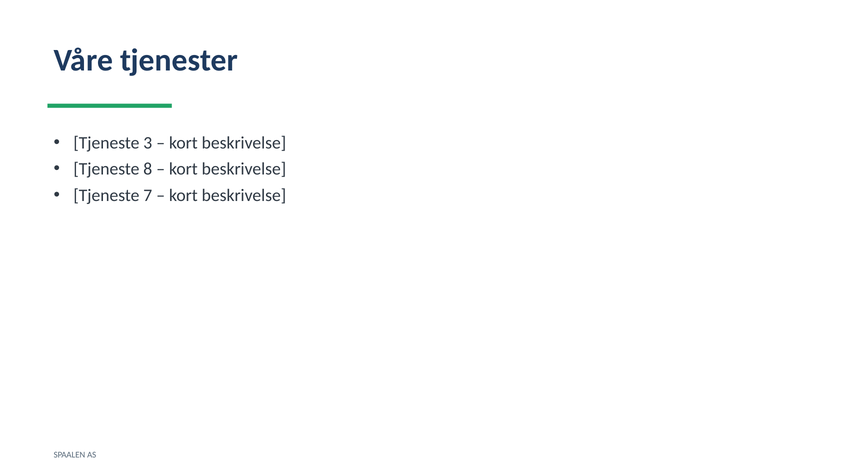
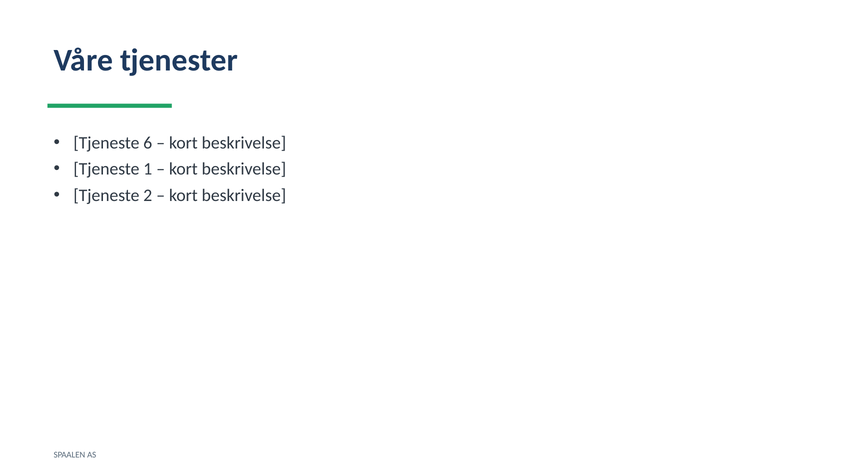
3: 3 -> 6 (148, 143)
8: 8 -> 1 (148, 169)
7: 7 -> 2 (148, 195)
